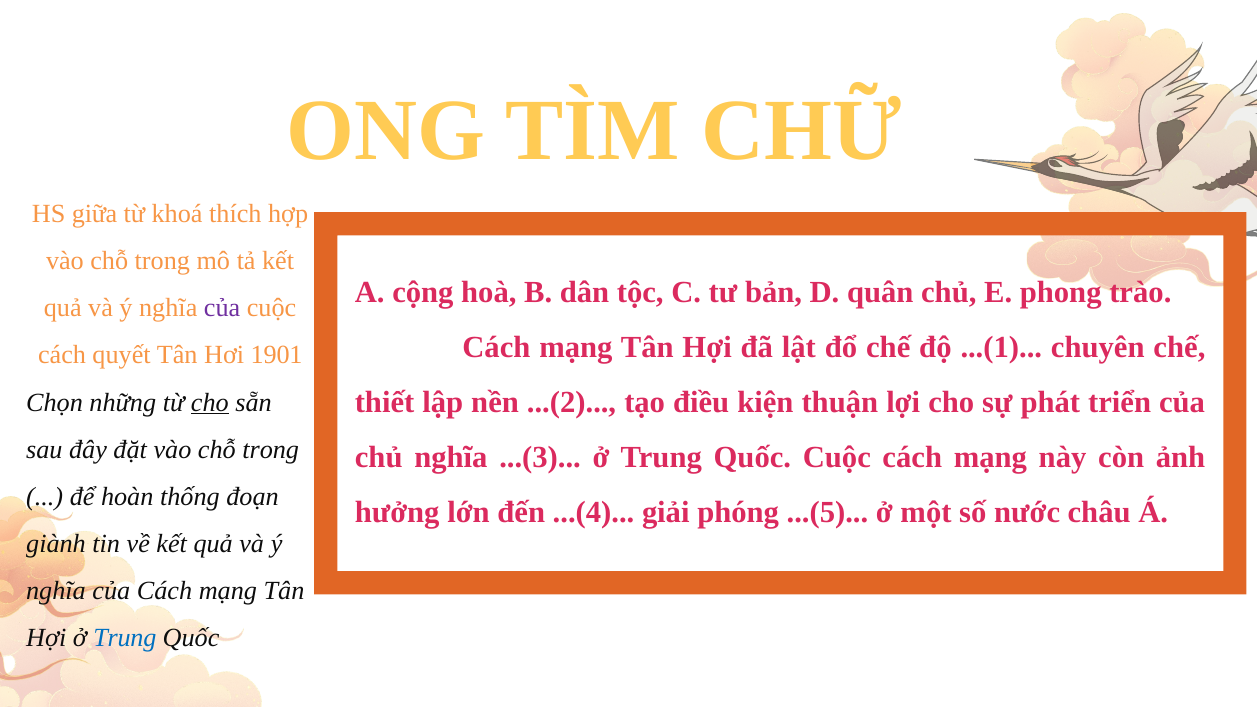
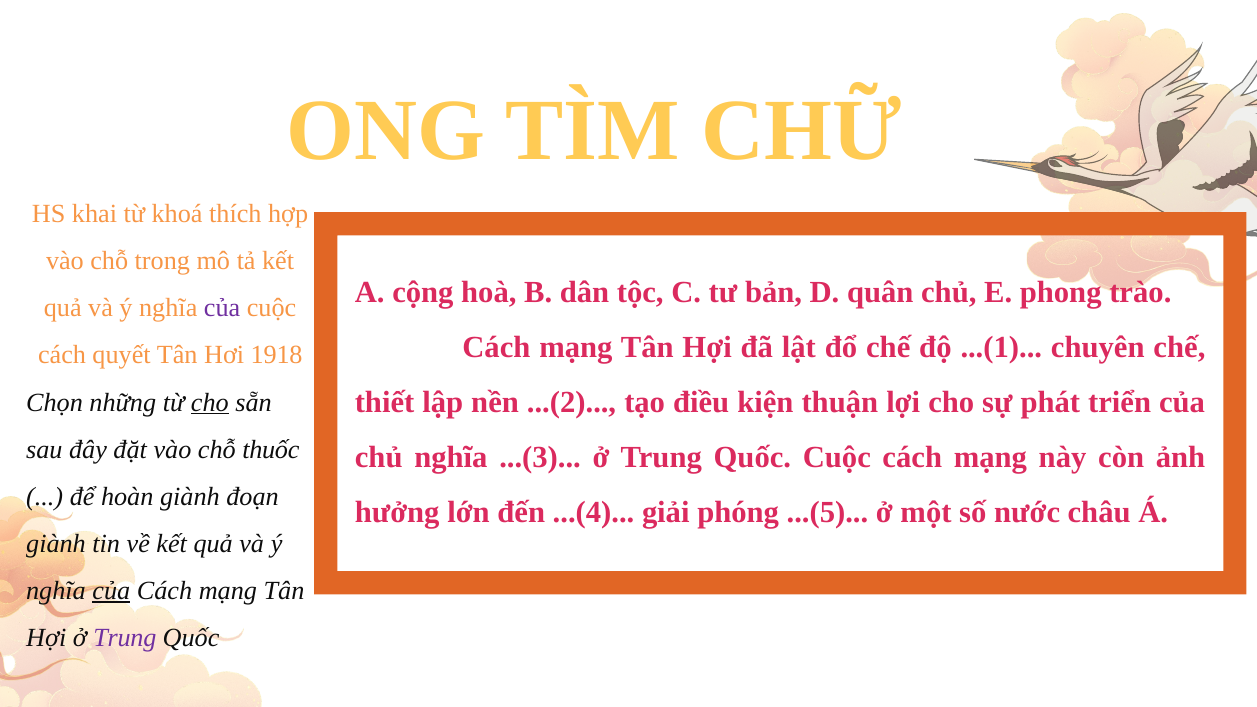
giữa: giữa -> khai (95, 214)
1901: 1901 -> 1918 (277, 355)
đặt vào chỗ trong: trong -> thuốc (271, 450)
hoàn thống: thống -> giành (190, 497)
của underline: none -> present (111, 591)
Trung colour: blue -> purple (125, 638)
